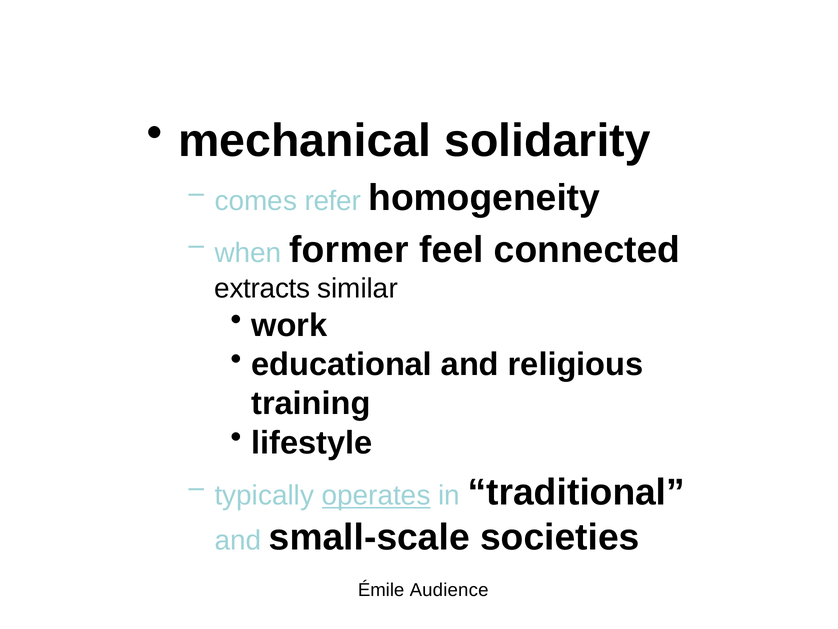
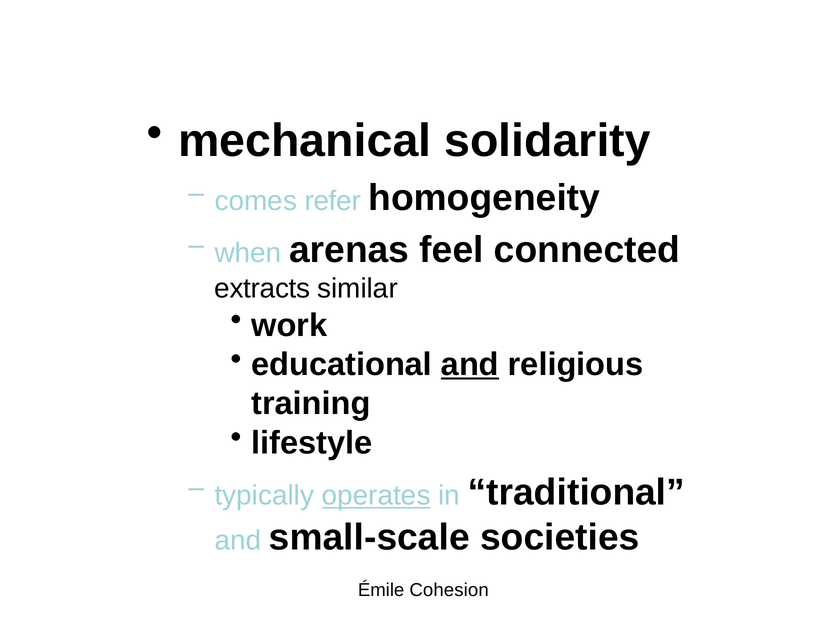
former: former -> arenas (349, 250)
and underline: none -> present (470, 364)
Audience: Audience -> Cohesion (449, 590)
